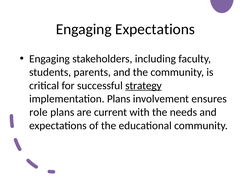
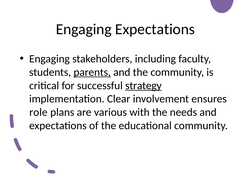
parents underline: none -> present (92, 72)
implementation Plans: Plans -> Clear (119, 99)
current: current -> various (110, 112)
